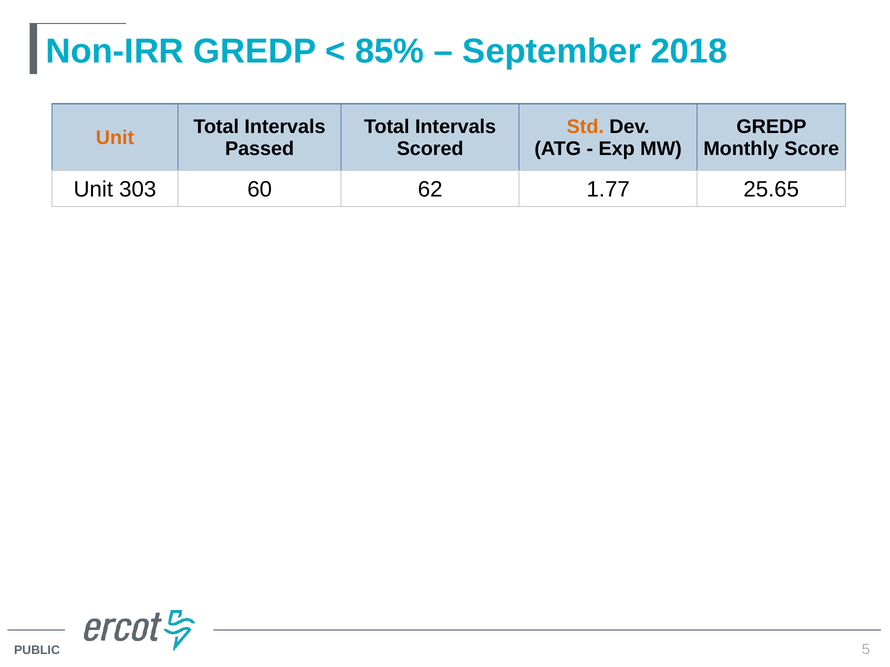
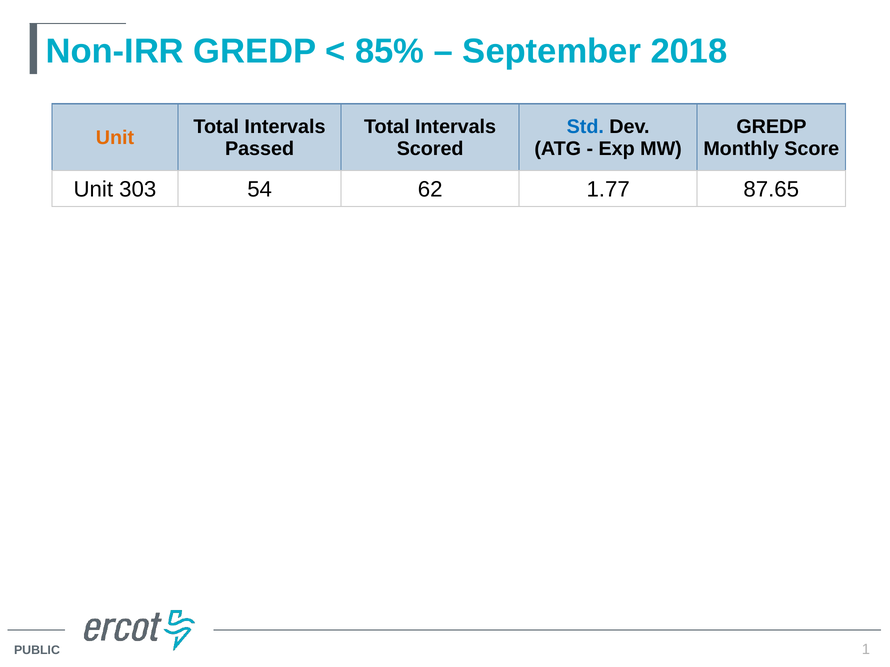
Std colour: orange -> blue (585, 127)
60: 60 -> 54 (260, 190)
25.65: 25.65 -> 87.65 (771, 190)
5: 5 -> 1 (866, 650)
